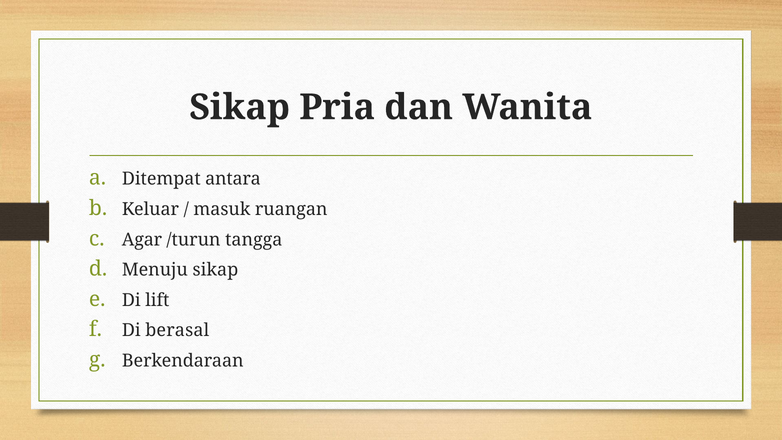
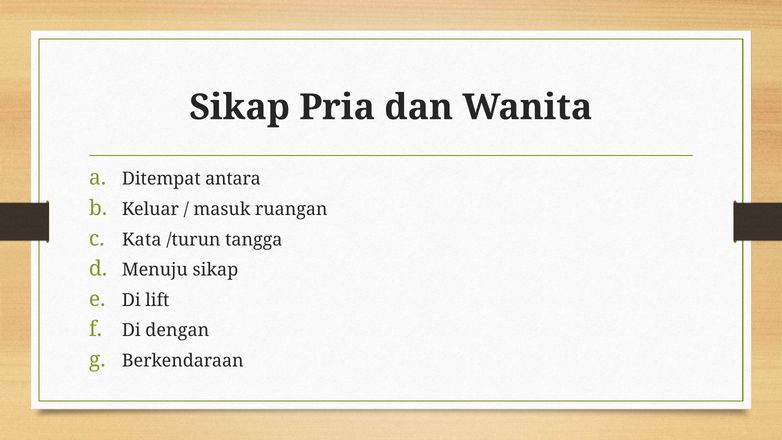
Agar: Agar -> Kata (142, 240)
berasal: berasal -> dengan (177, 330)
